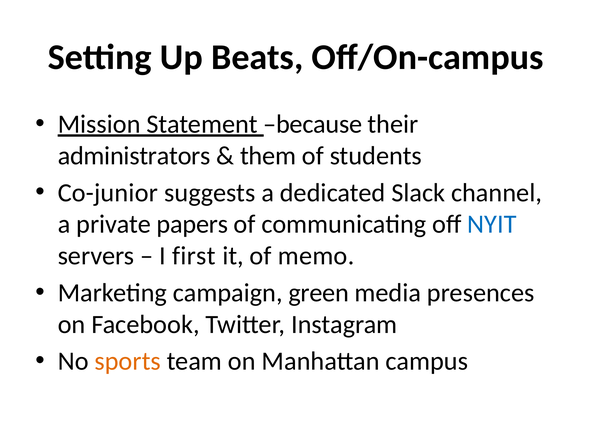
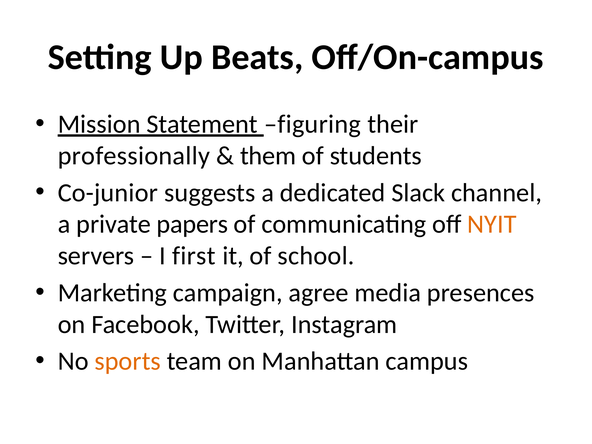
because: because -> figuring (312, 124)
administrators: administrators -> professionally (134, 156)
NYIT colour: blue -> orange (492, 224)
memo: memo -> school (316, 256)
green: green -> agree (319, 293)
